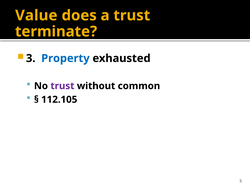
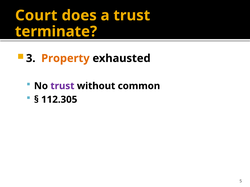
Value: Value -> Court (36, 15)
Property colour: blue -> orange (65, 58)
112.105: 112.105 -> 112.305 (59, 100)
